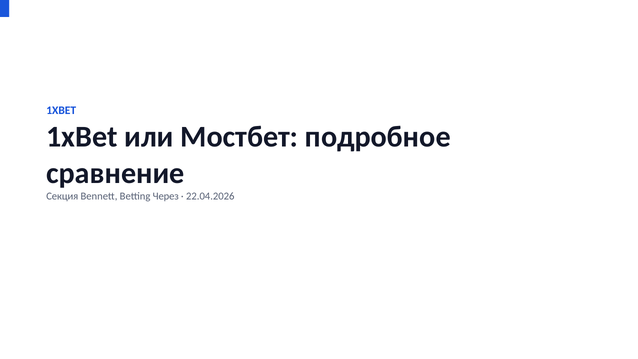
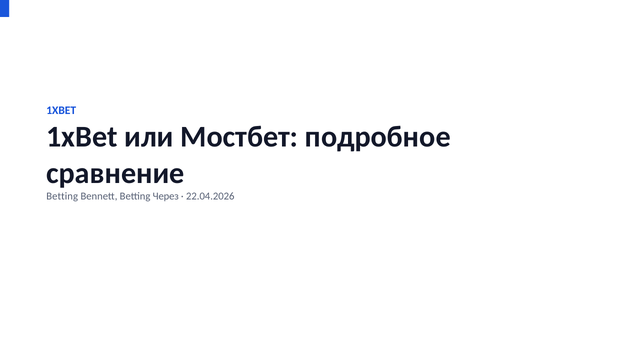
Секция: Секция -> Betting (62, 196)
